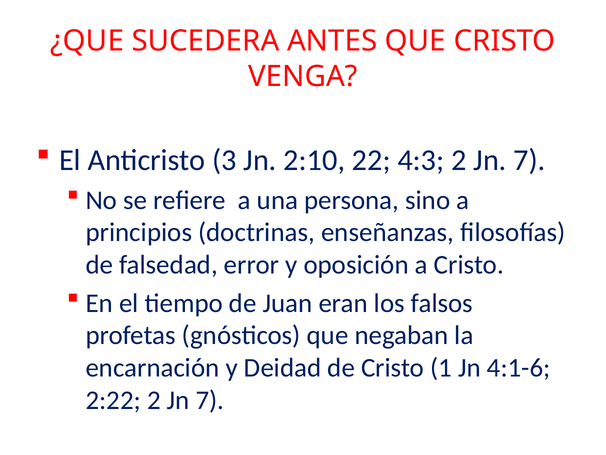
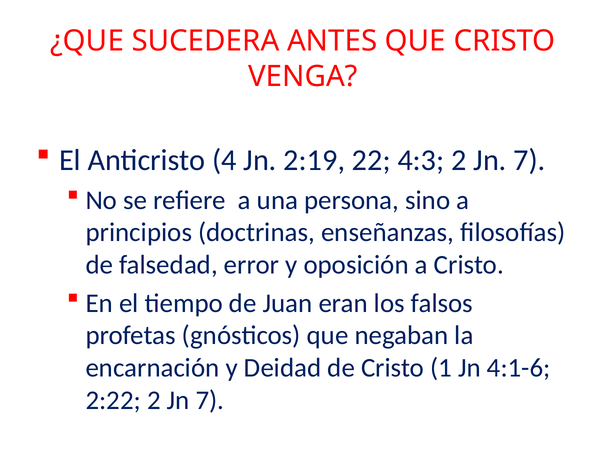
3: 3 -> 4 (224, 160)
2:10: 2:10 -> 2:19 (314, 160)
